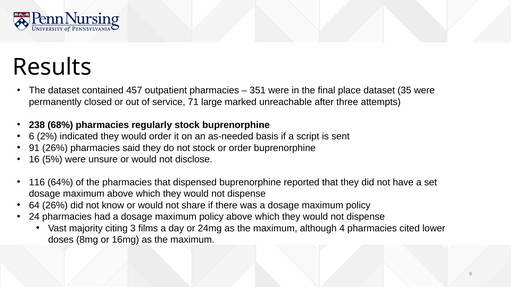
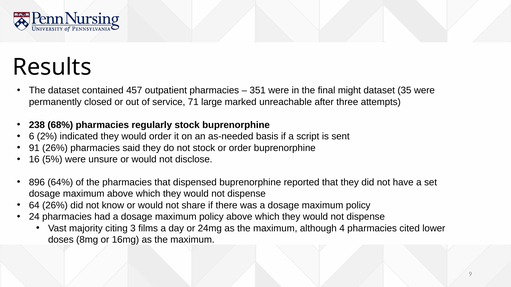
place: place -> might (349, 91)
116: 116 -> 896 (37, 183)
